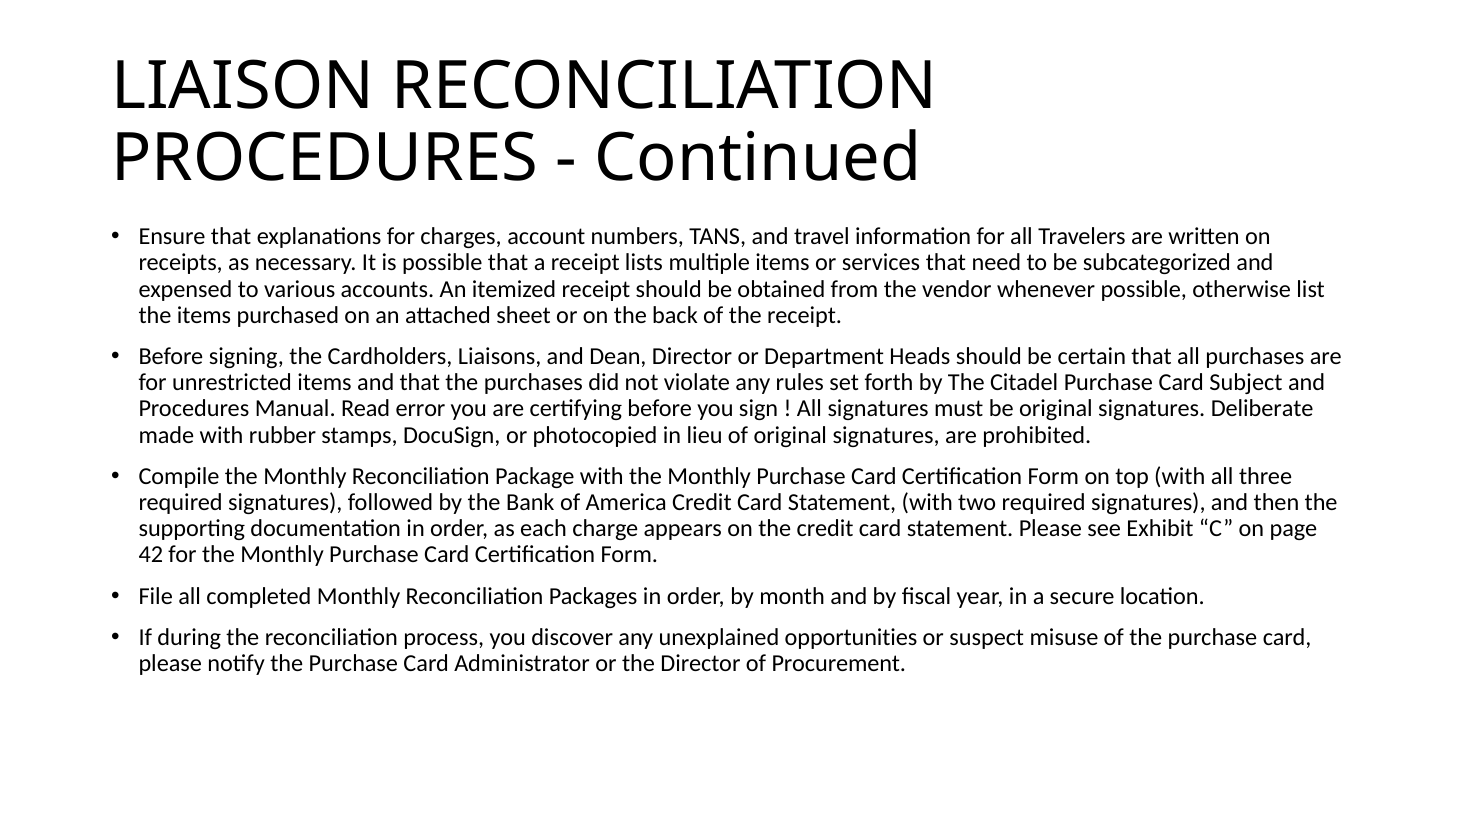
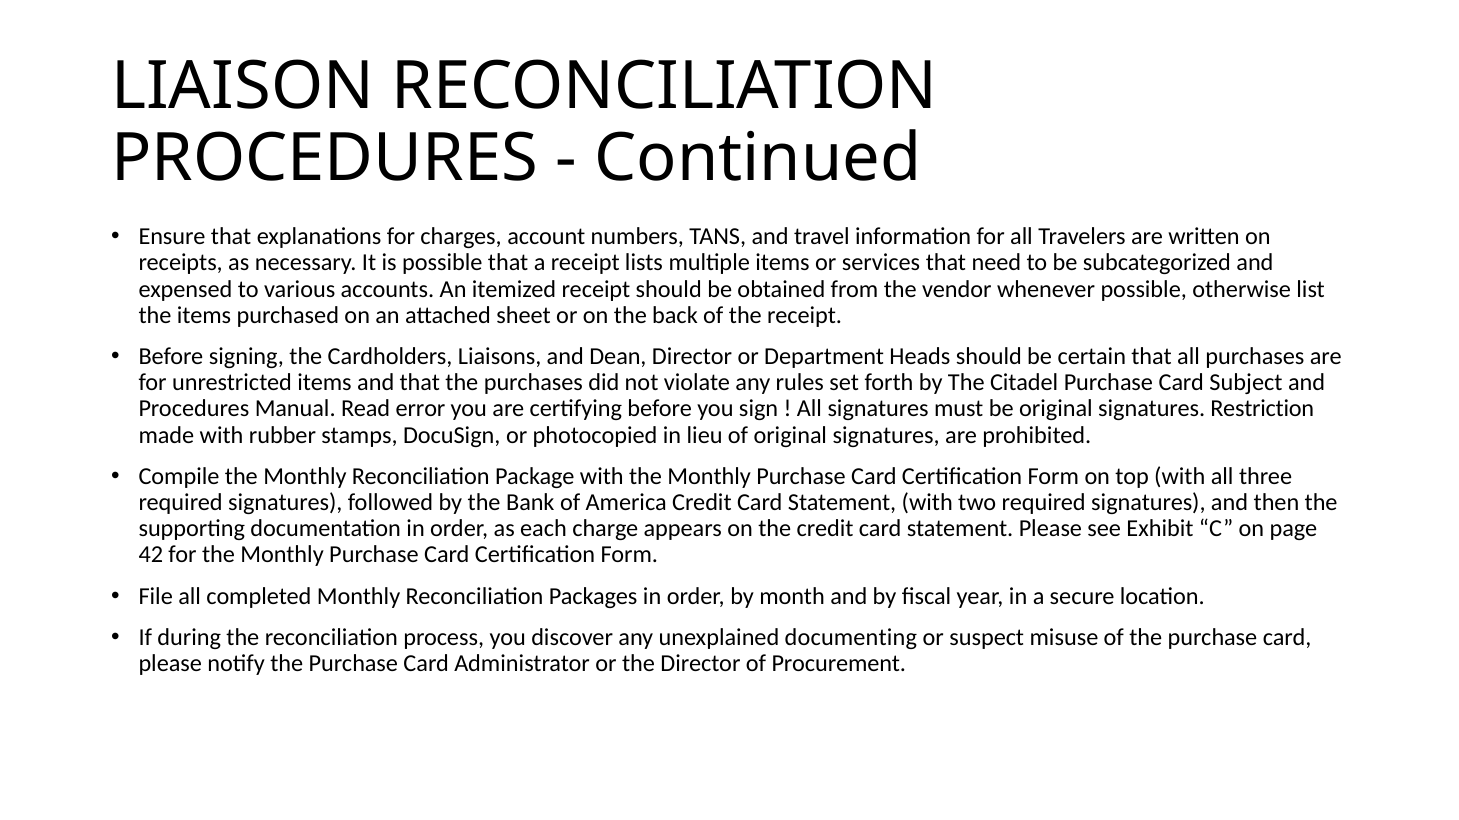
Deliberate: Deliberate -> Restriction (1262, 409)
opportunities: opportunities -> documenting (851, 638)
